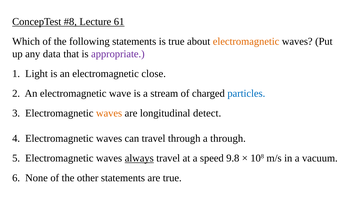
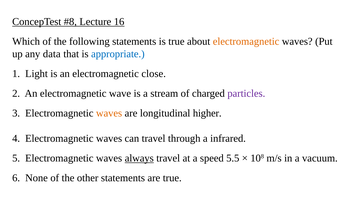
61: 61 -> 16 (119, 22)
appropriate colour: purple -> blue (118, 54)
particles colour: blue -> purple (246, 93)
detect: detect -> higher (207, 113)
a through: through -> infrared (228, 138)
9.8: 9.8 -> 5.5 (233, 158)
